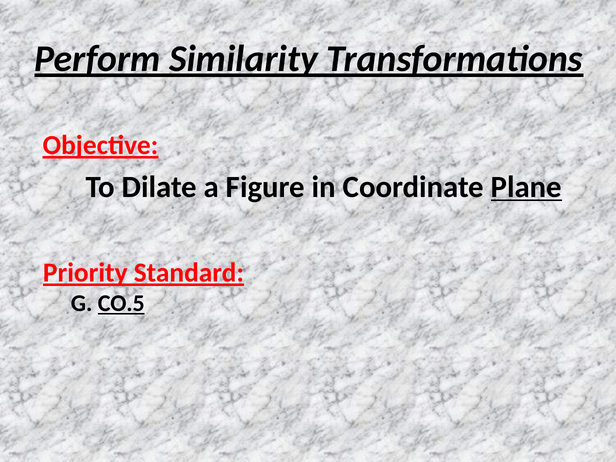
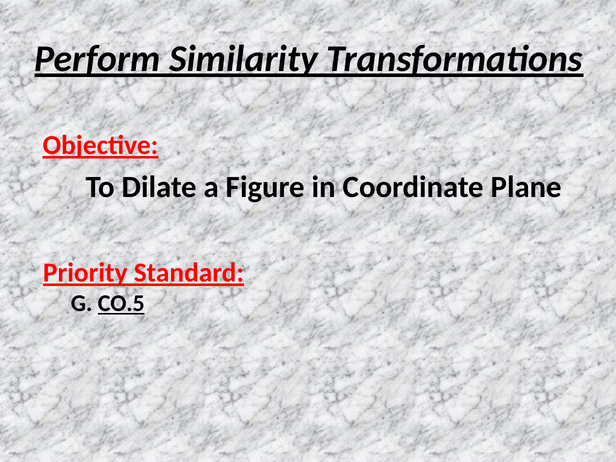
Plane underline: present -> none (526, 187)
